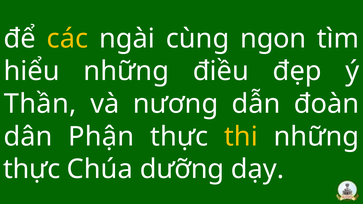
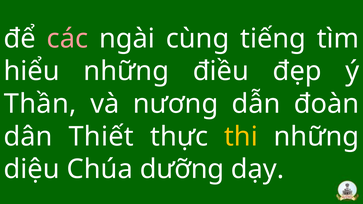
các colour: yellow -> pink (67, 39)
ngon: ngon -> tiếng (273, 39)
Phận: Phận -> Thiết (101, 137)
thực: thực -> diệu (32, 169)
